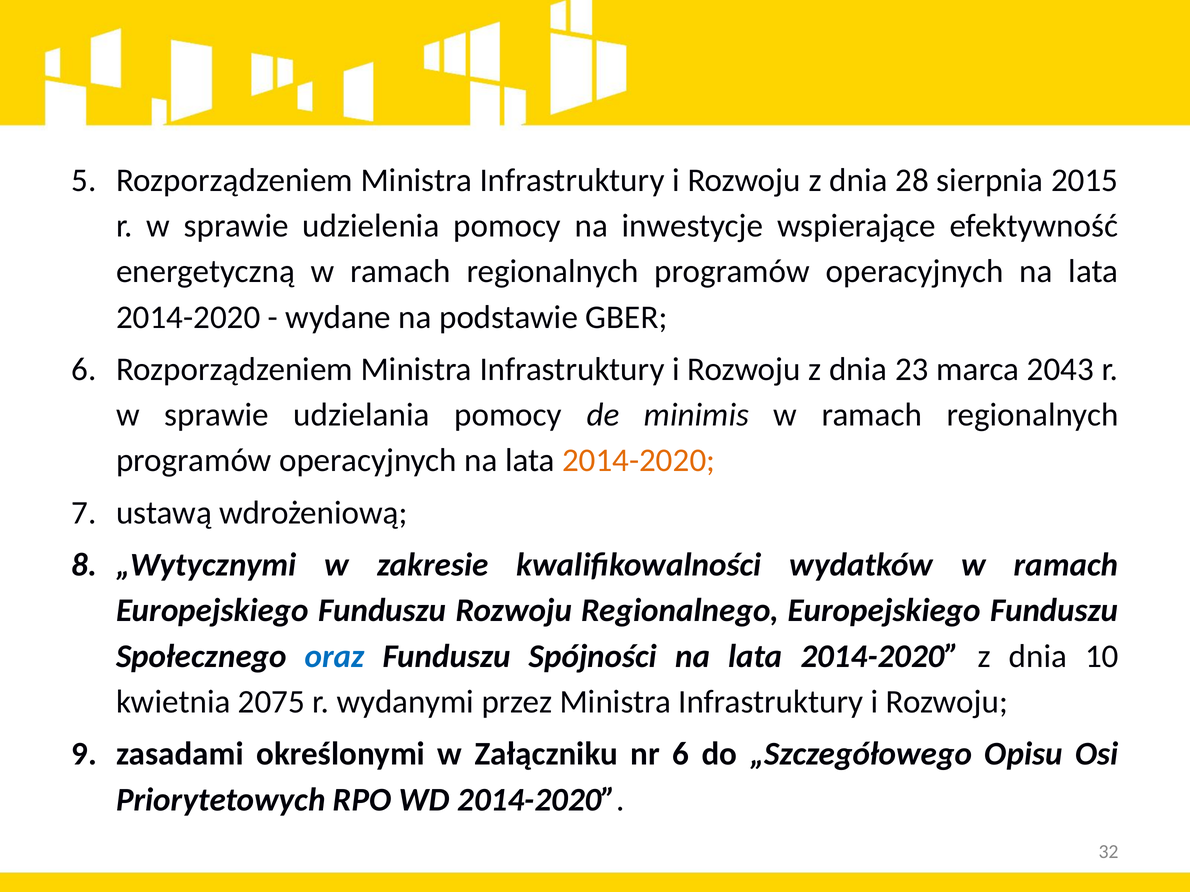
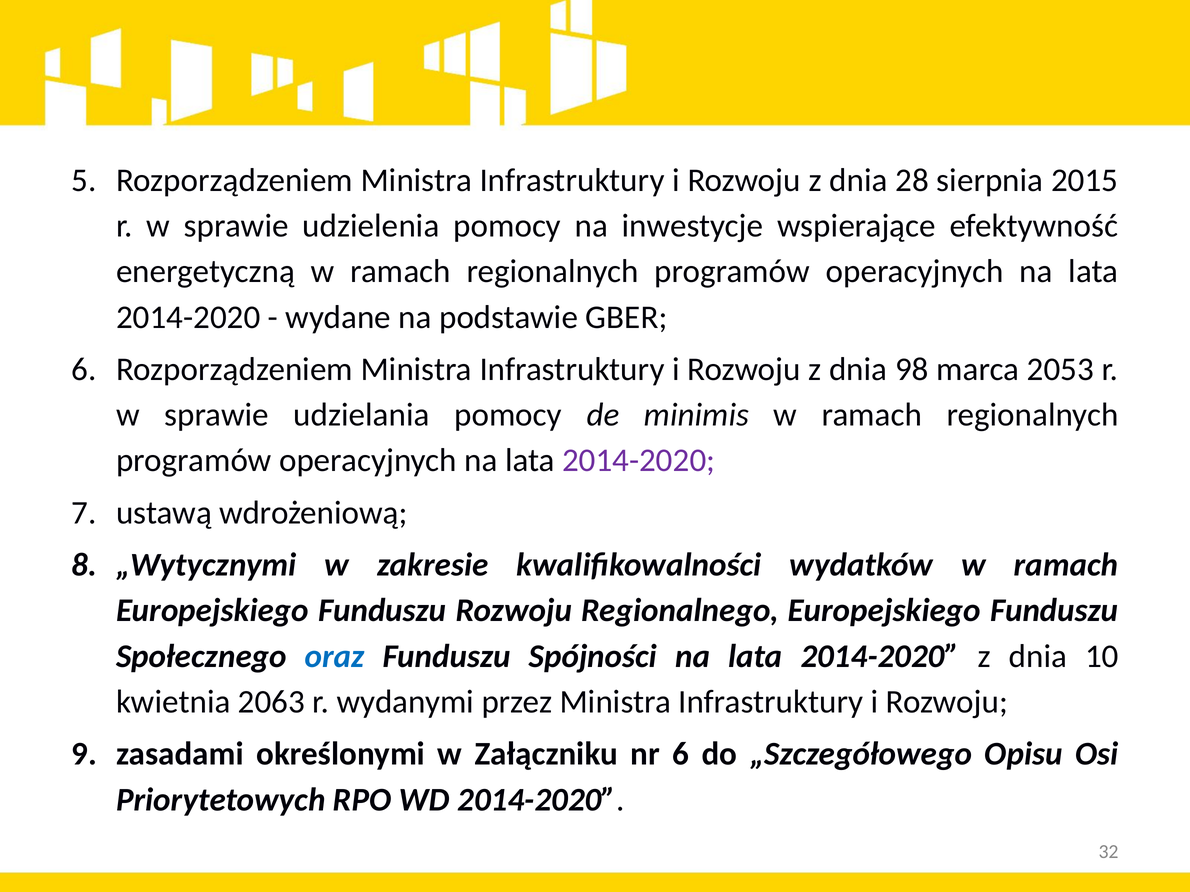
23: 23 -> 98 (912, 370)
2043: 2043 -> 2053 (1060, 370)
2014-2020 colour: orange -> purple (639, 461)
2075: 2075 -> 2063 (271, 702)
